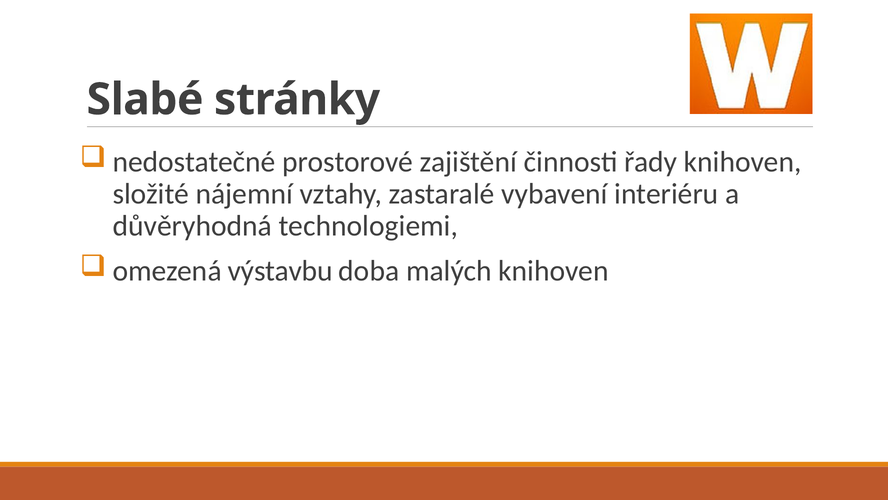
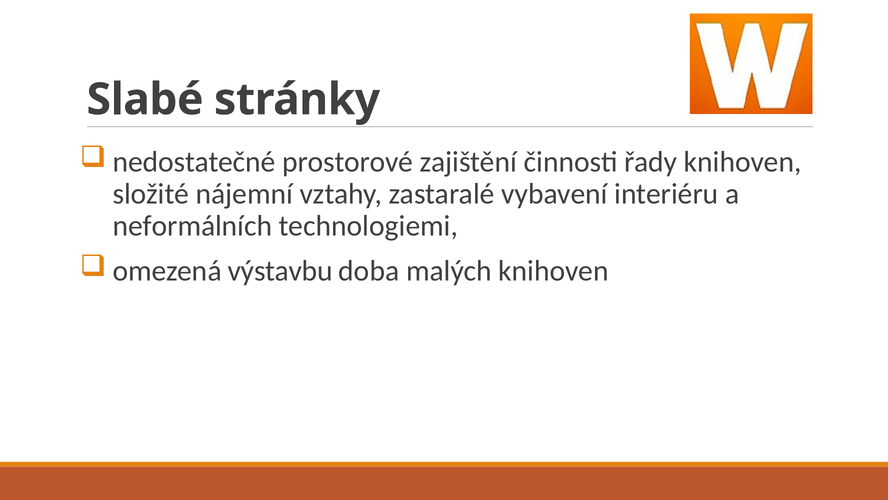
důvěryhodná: důvěryhodná -> neformálních (192, 226)
